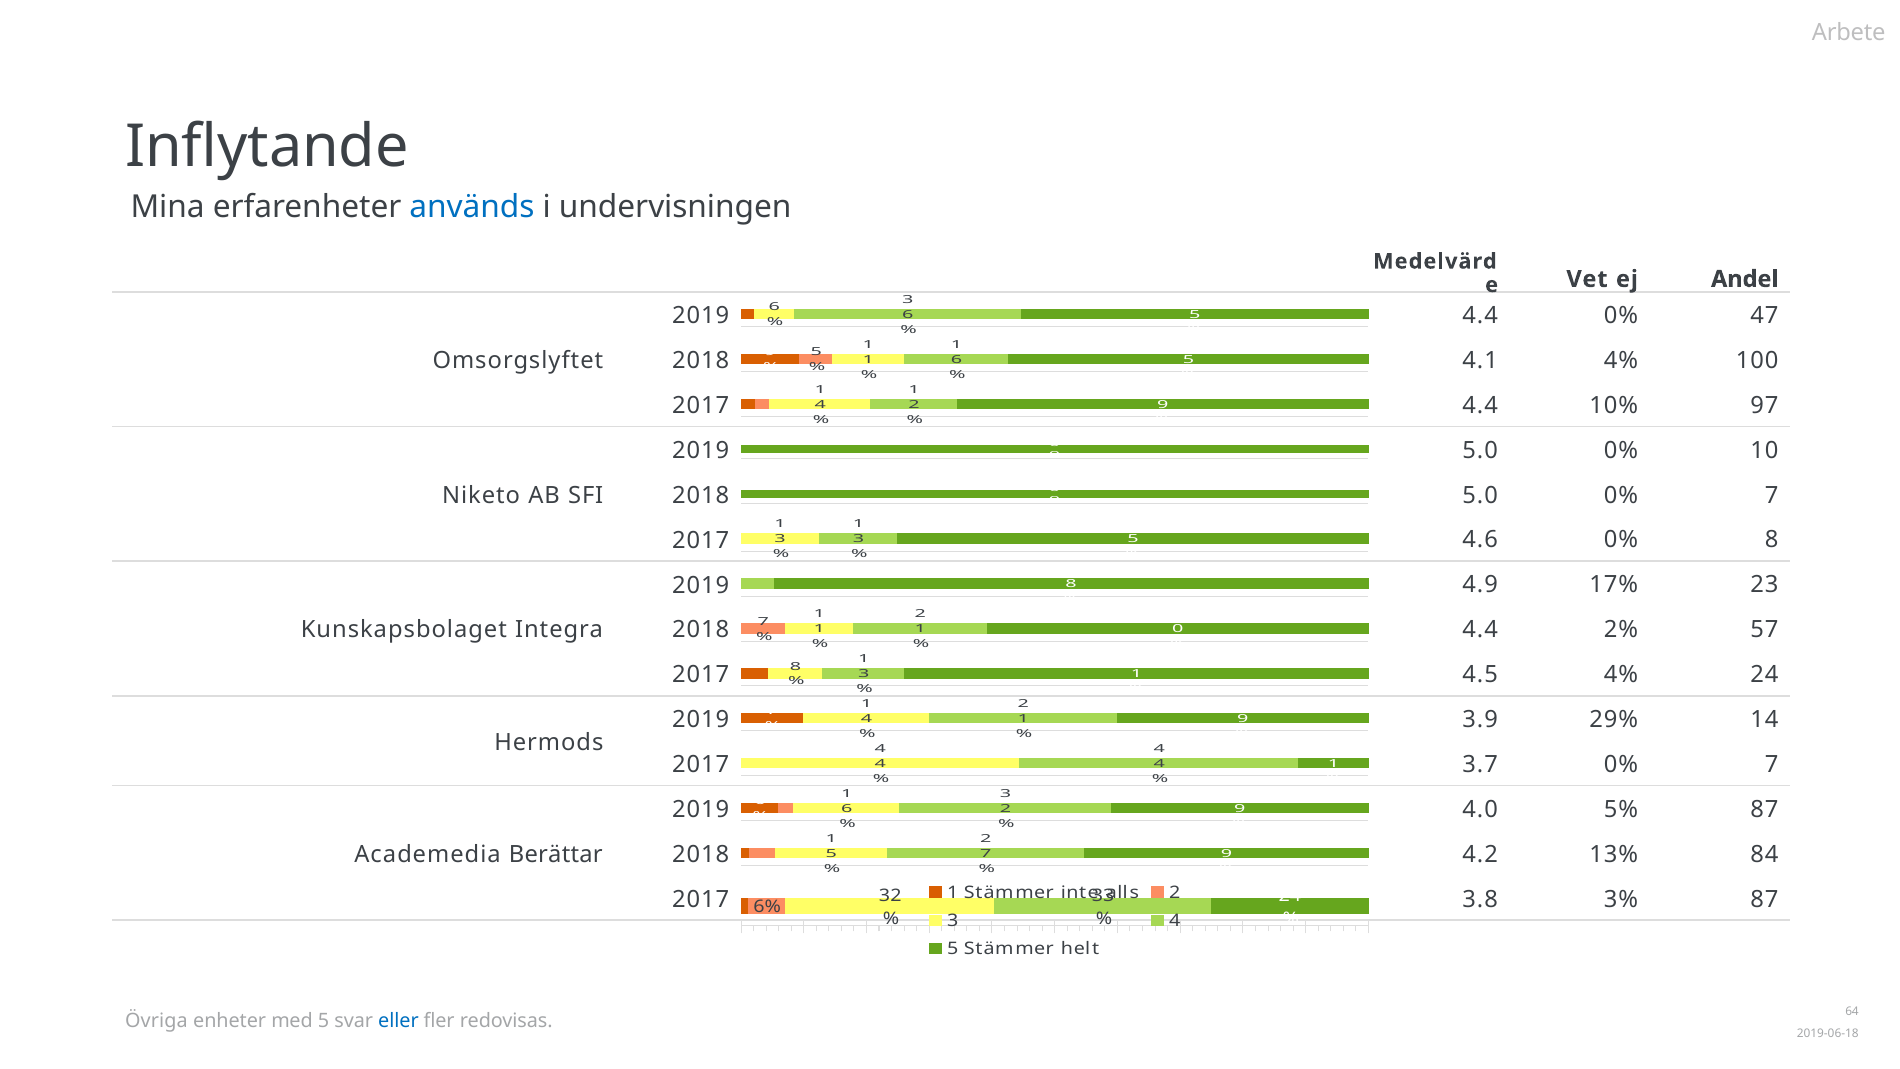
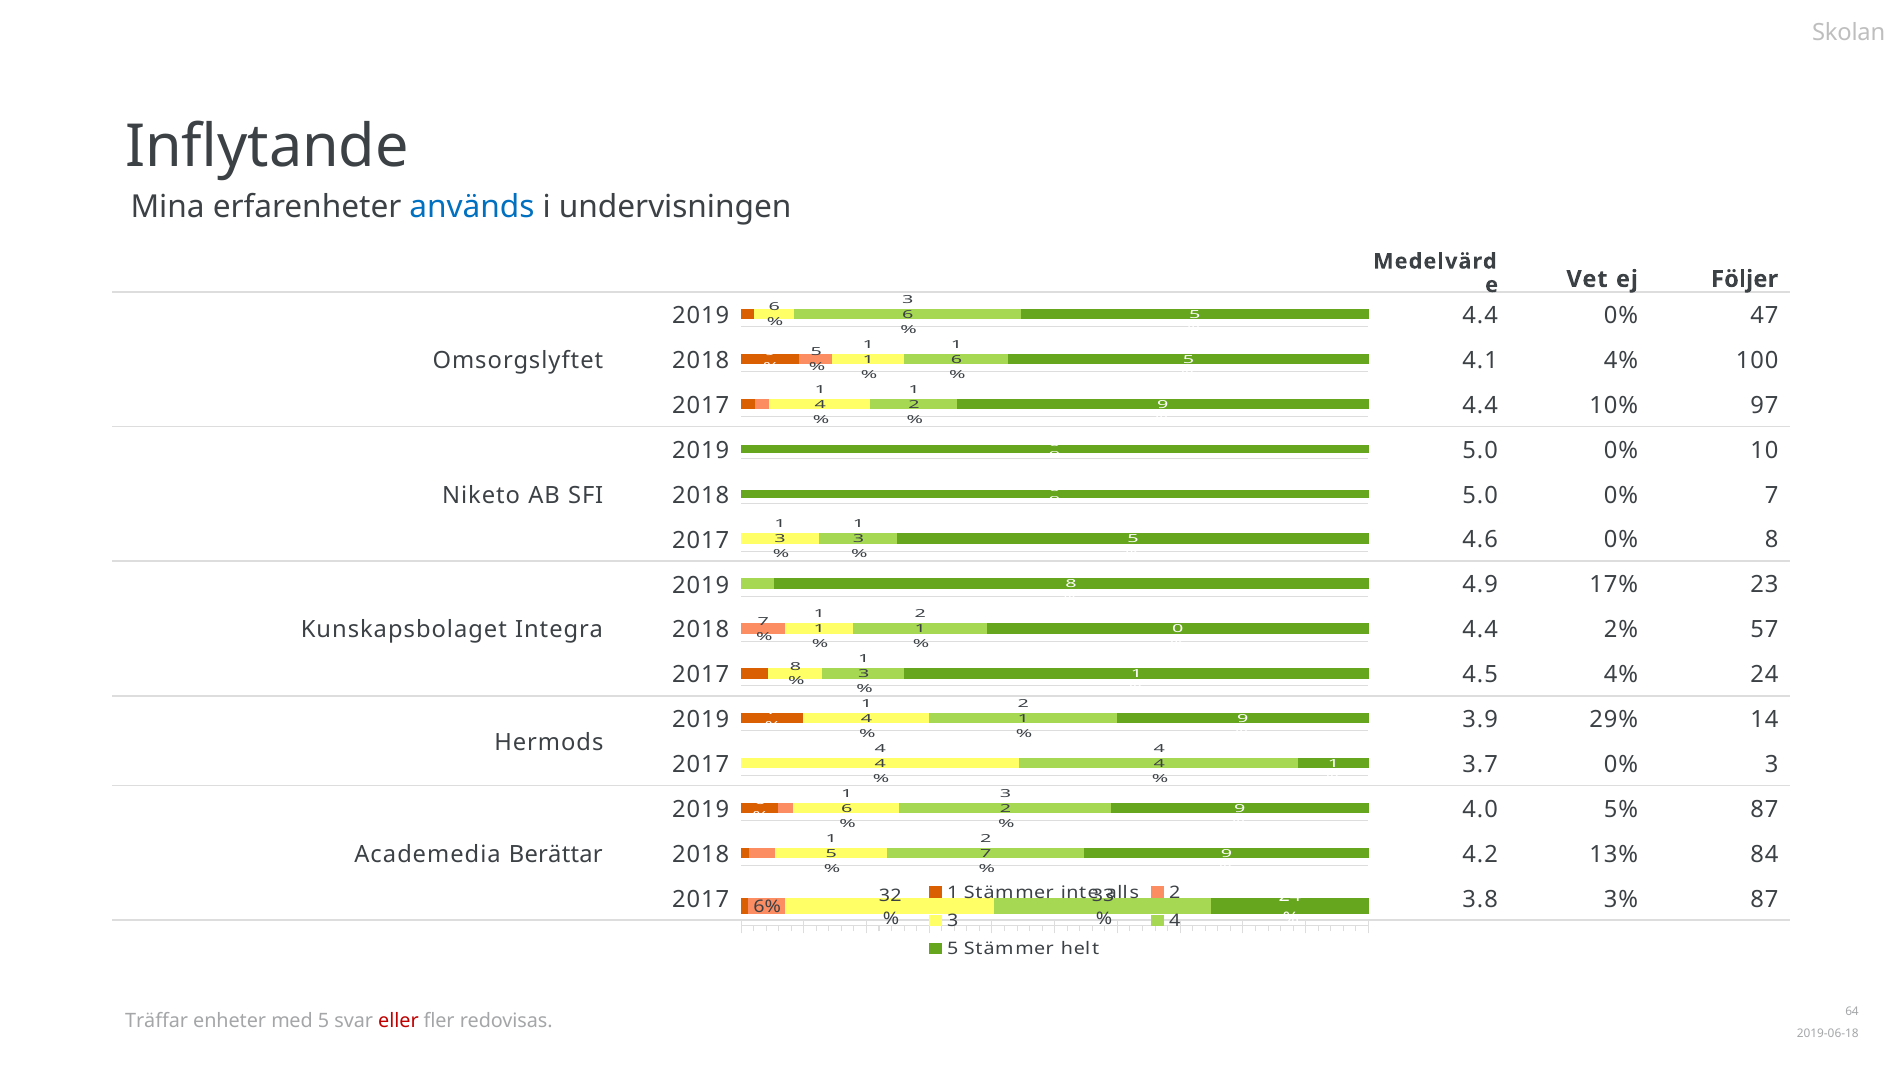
Arbete: Arbete -> Skolan (1849, 33)
Andel: Andel -> Följer (1745, 279)
3.7 0% 7: 7 -> 3 (1772, 764)
Övriga: Övriga -> Träffar (157, 1021)
eller colour: blue -> red (398, 1021)
